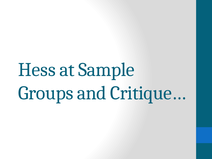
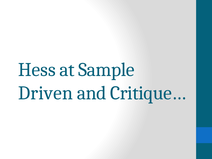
Groups: Groups -> Driven (46, 93)
